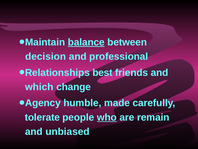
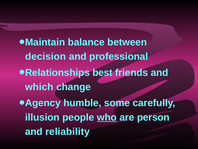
balance underline: present -> none (86, 42)
made: made -> some (117, 103)
tolerate: tolerate -> illusion (42, 117)
remain: remain -> person (153, 117)
unbiased: unbiased -> reliability (67, 131)
